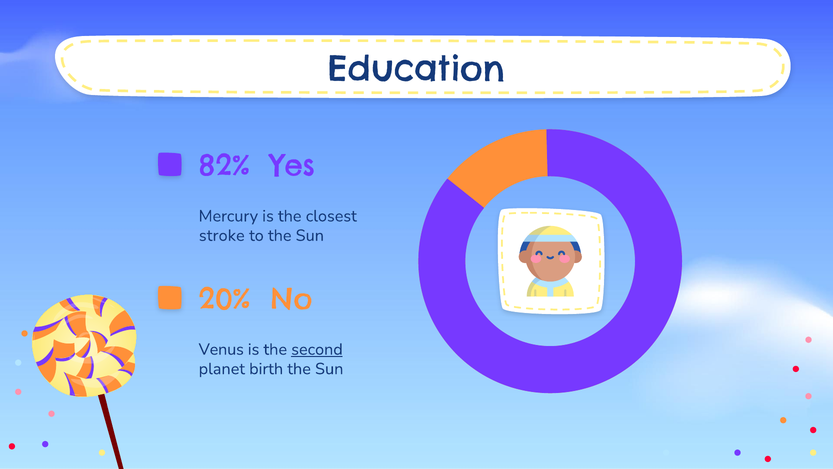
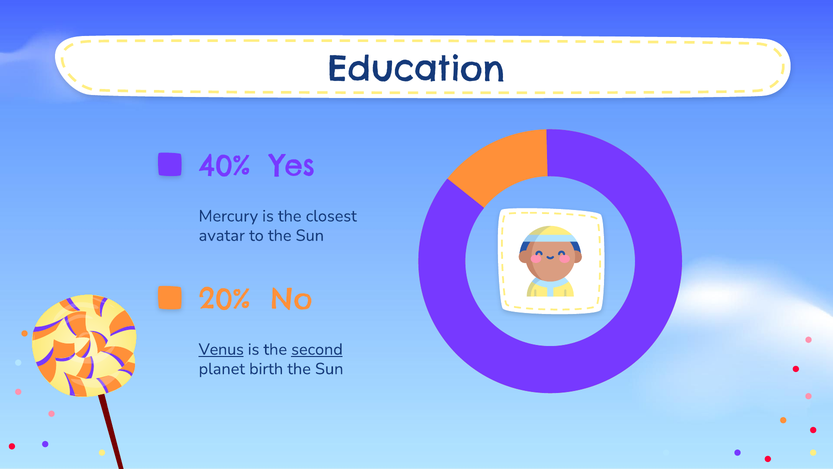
82%: 82% -> 40% (225, 166)
stroke: stroke -> avatar (222, 235)
Venus underline: none -> present (221, 349)
